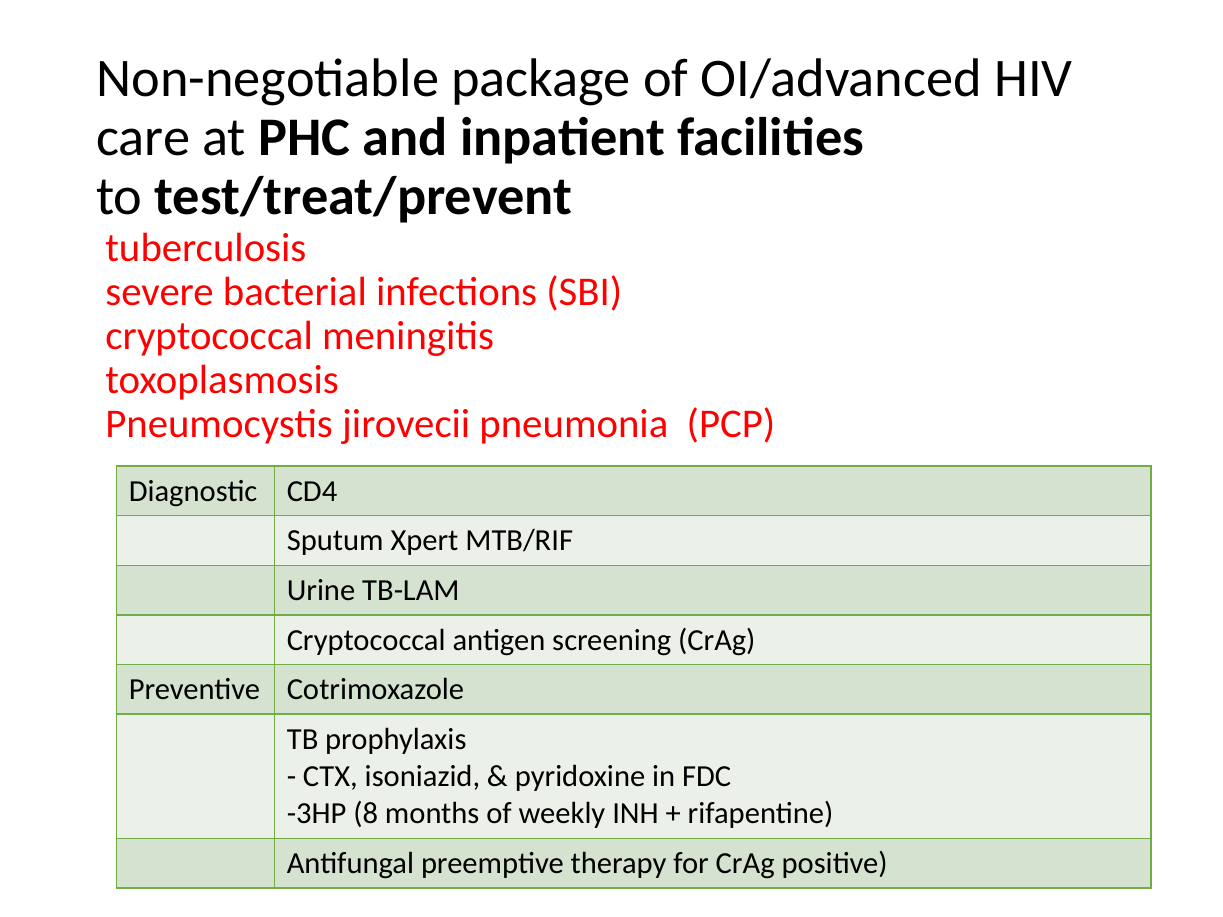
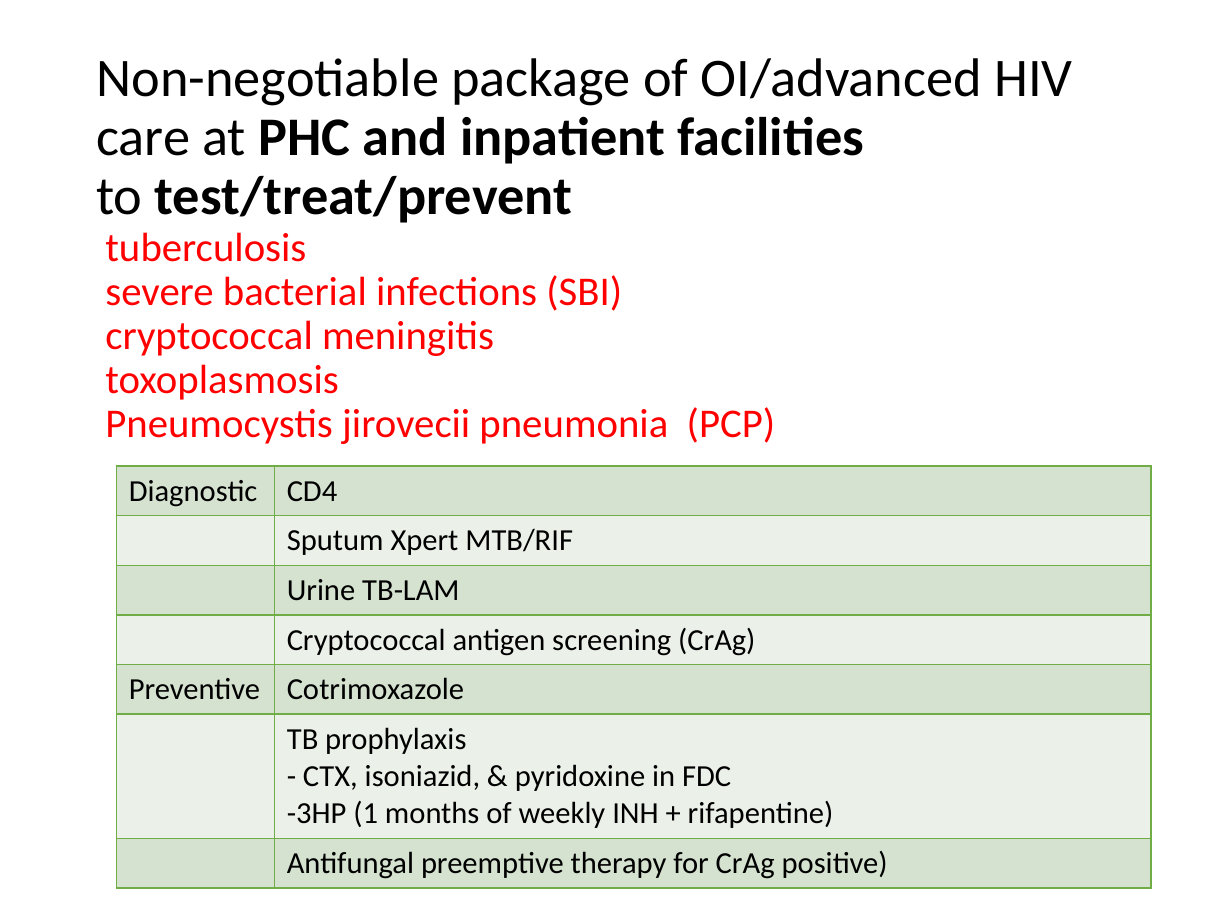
8: 8 -> 1 (366, 814)
